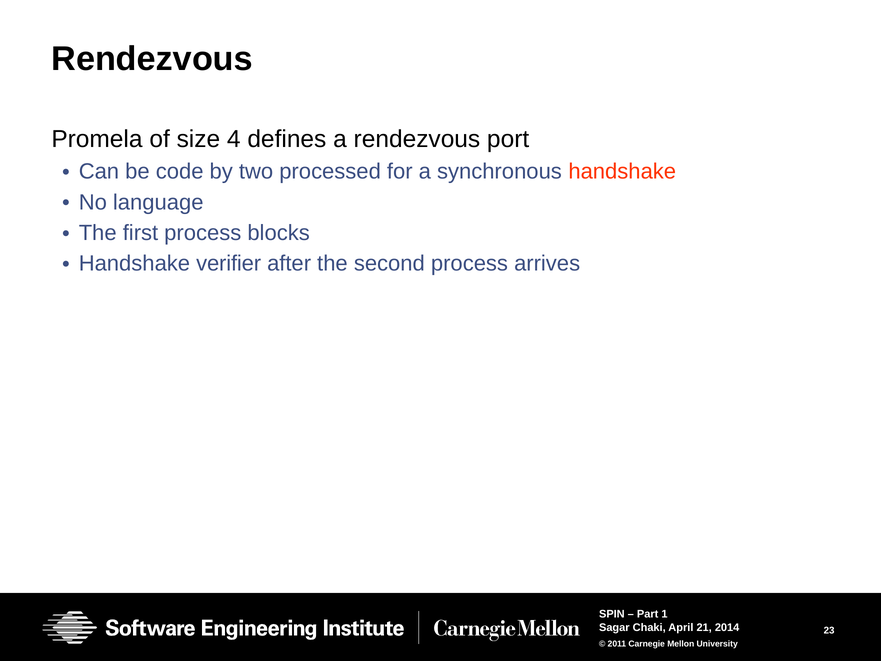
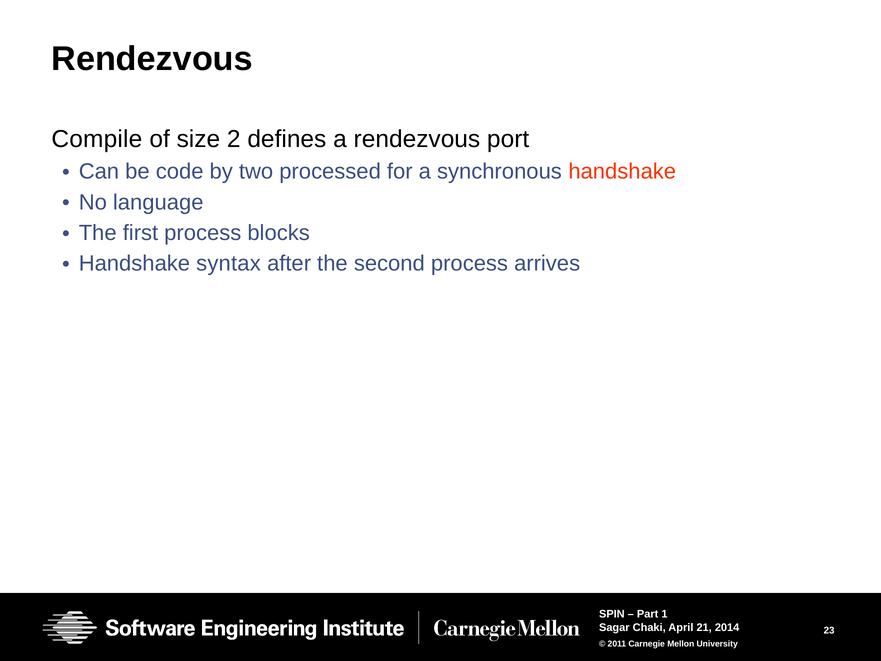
Promela: Promela -> Compile (97, 139)
4: 4 -> 2 (234, 139)
verifier: verifier -> syntax (228, 264)
